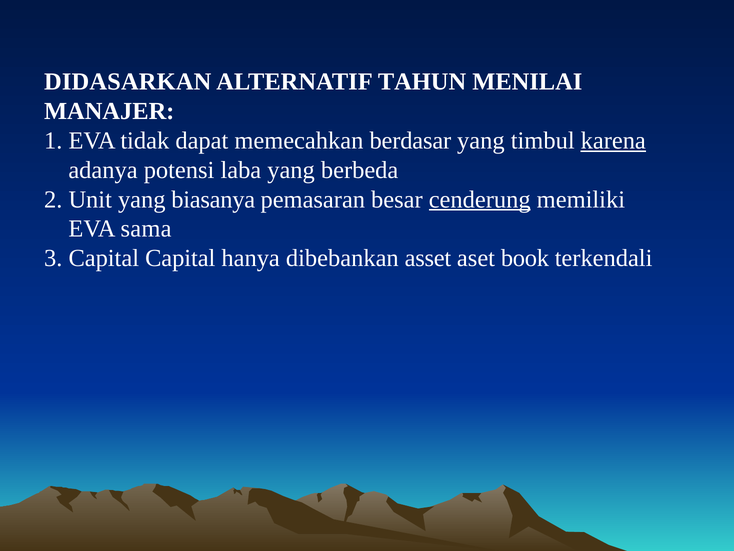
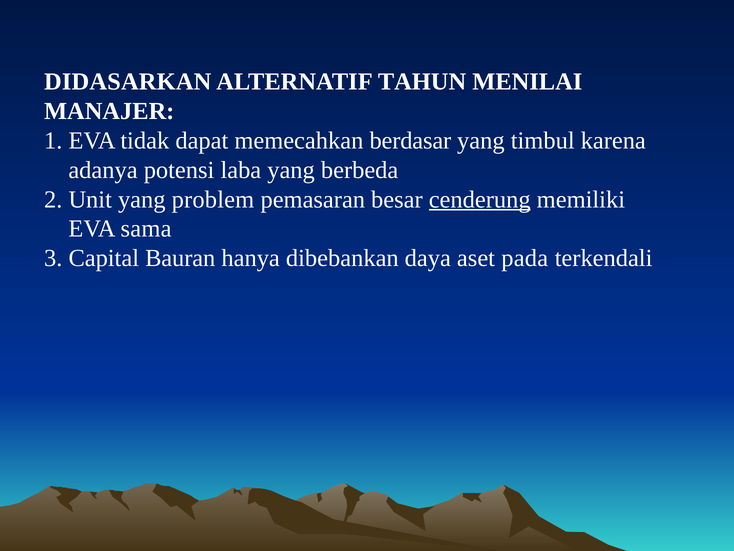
karena underline: present -> none (613, 141)
biasanya: biasanya -> problem (213, 199)
Capital Capital: Capital -> Bauran (180, 258)
asset: asset -> daya (428, 258)
book: book -> pada (525, 258)
